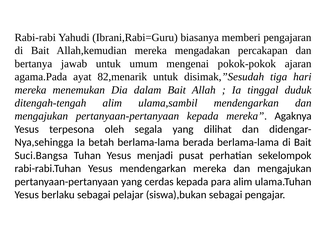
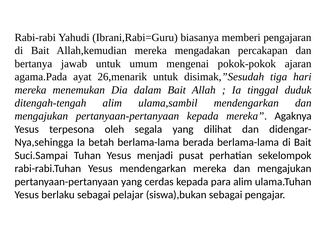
82,menarik: 82,menarik -> 26,menarik (122, 77)
Suci.Bangsa: Suci.Bangsa -> Suci.Sampai (41, 155)
